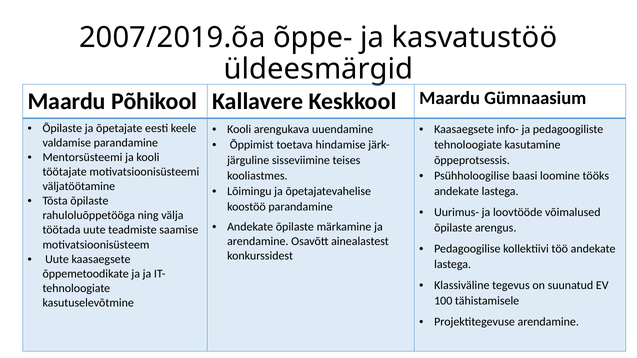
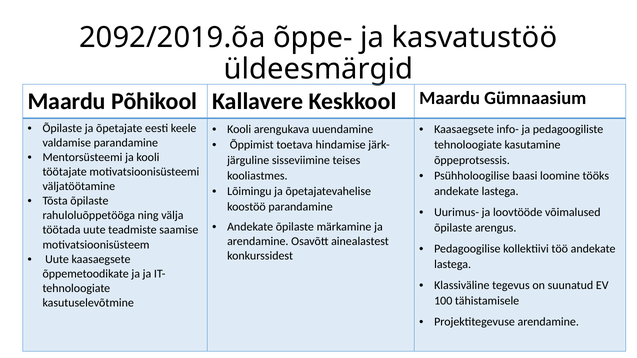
2007/2019.õa: 2007/2019.õa -> 2092/2019.õa (172, 38)
